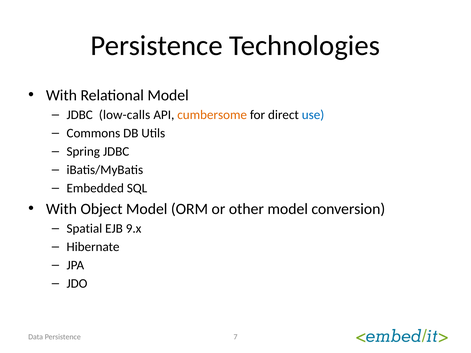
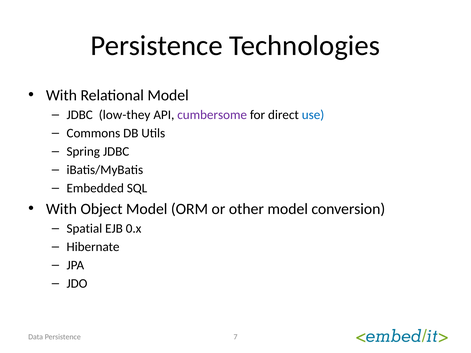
low-calls: low-calls -> low-they (125, 115)
cumbersome colour: orange -> purple (212, 115)
9.x: 9.x -> 0.x (134, 229)
